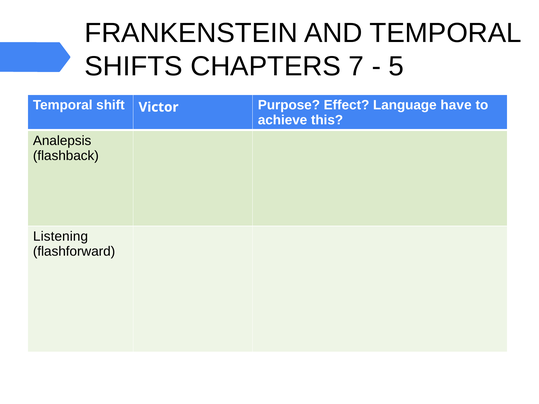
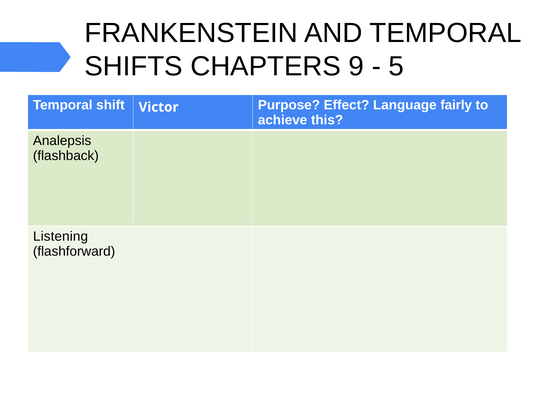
7: 7 -> 9 (356, 66)
have: have -> fairly (456, 105)
